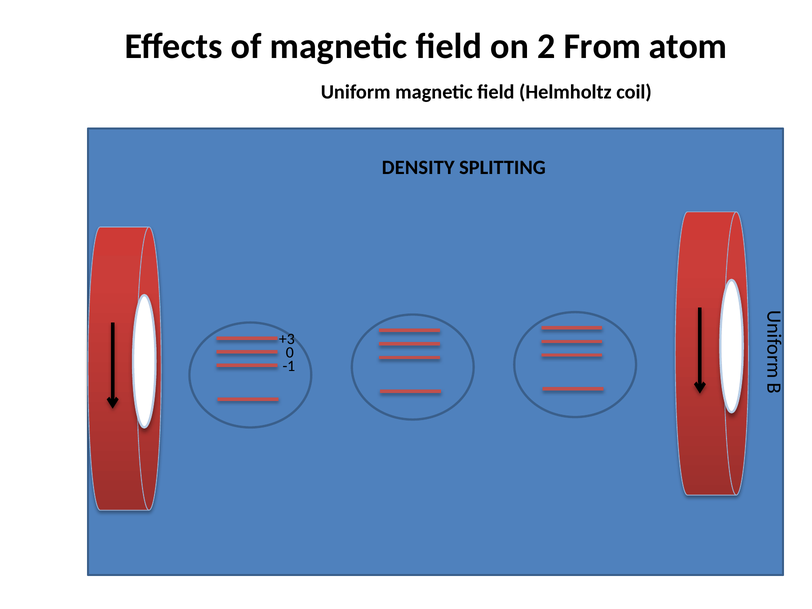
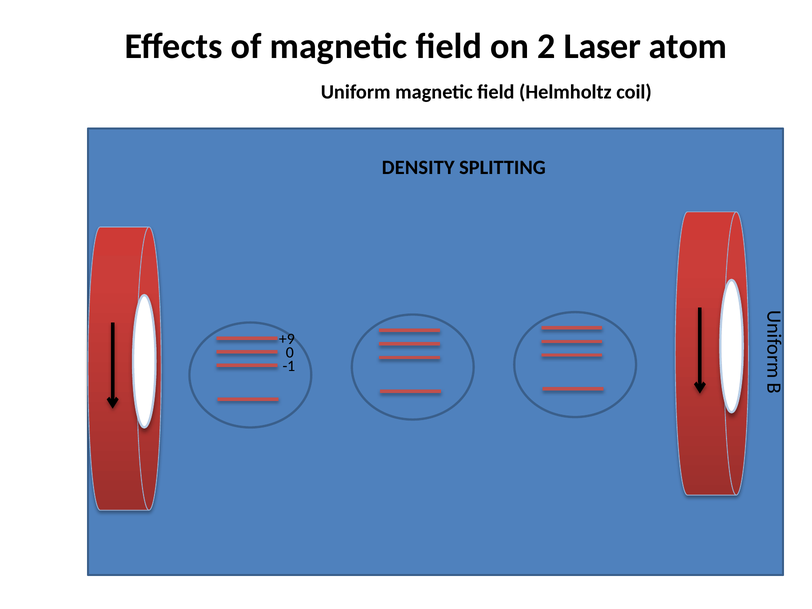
From: From -> Laser (602, 46)
+3: +3 -> +9 (287, 339)
